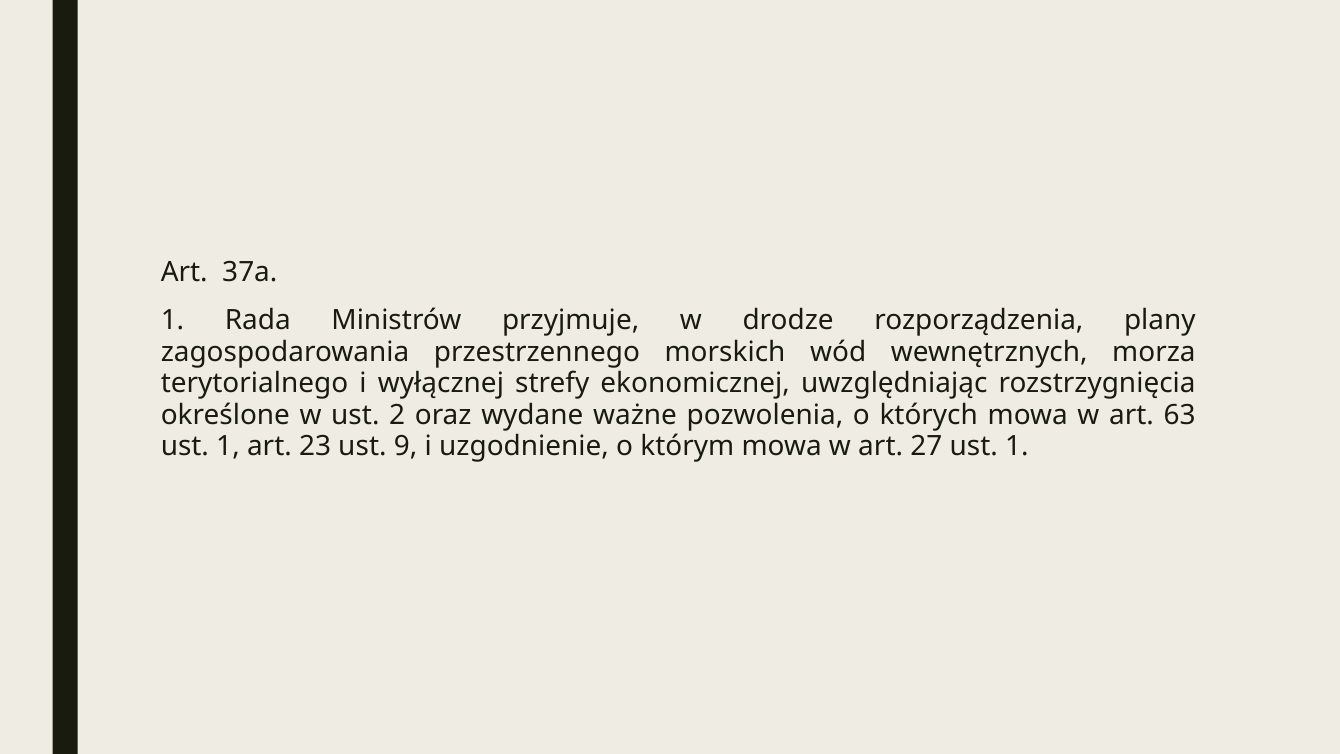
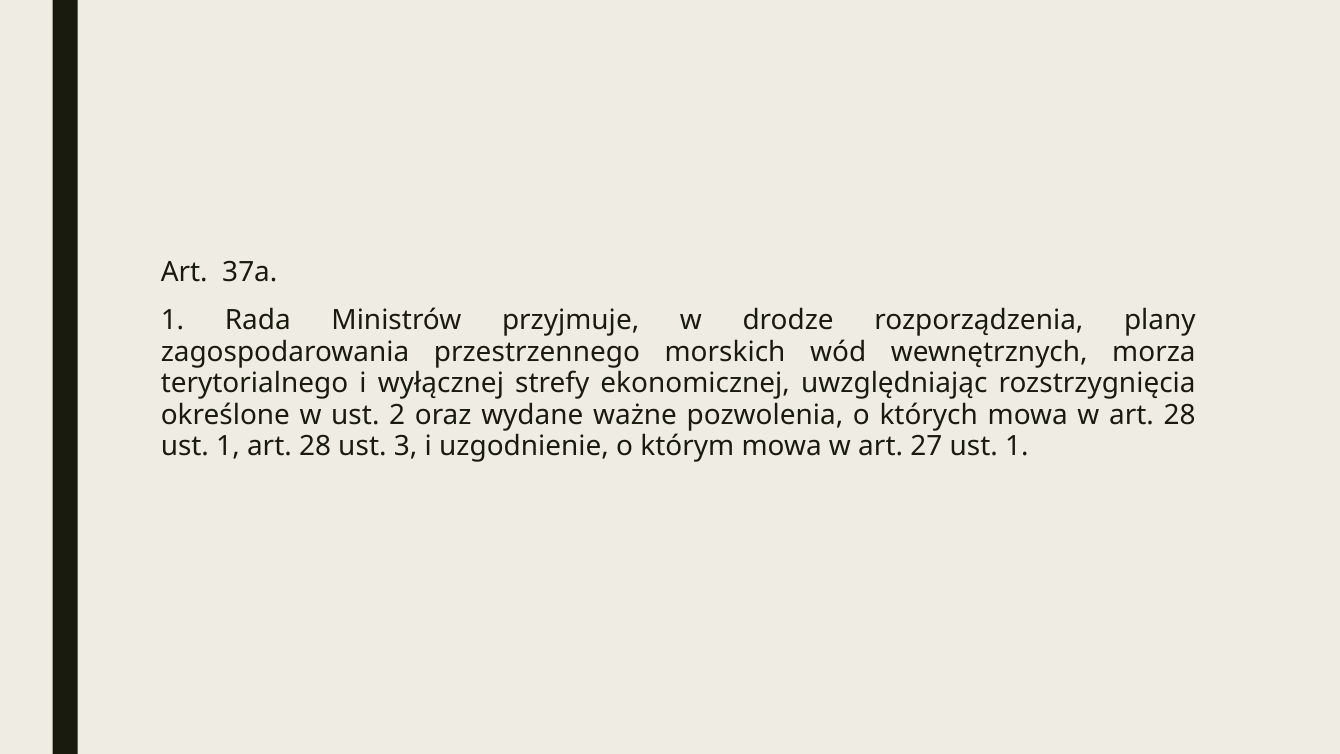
w art 63: 63 -> 28 (1180, 415)
1 art 23: 23 -> 28 (315, 447)
9: 9 -> 3 (406, 447)
